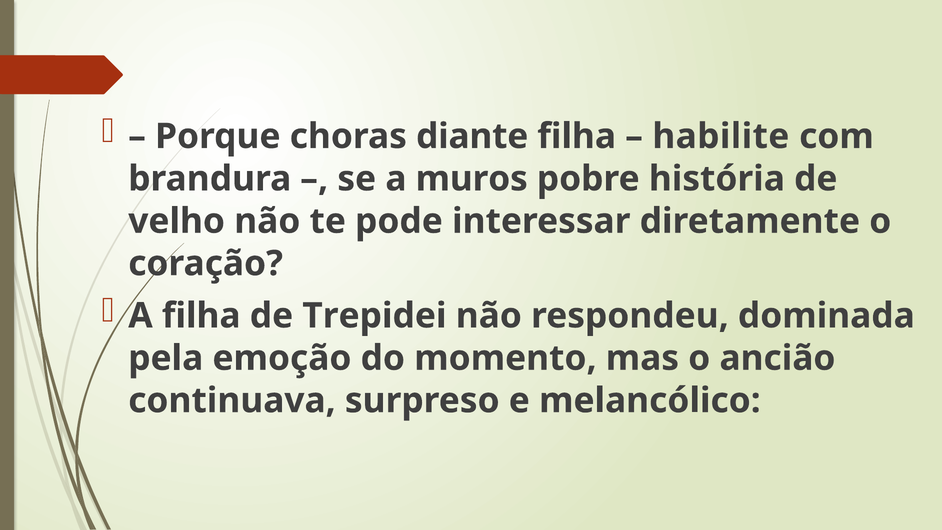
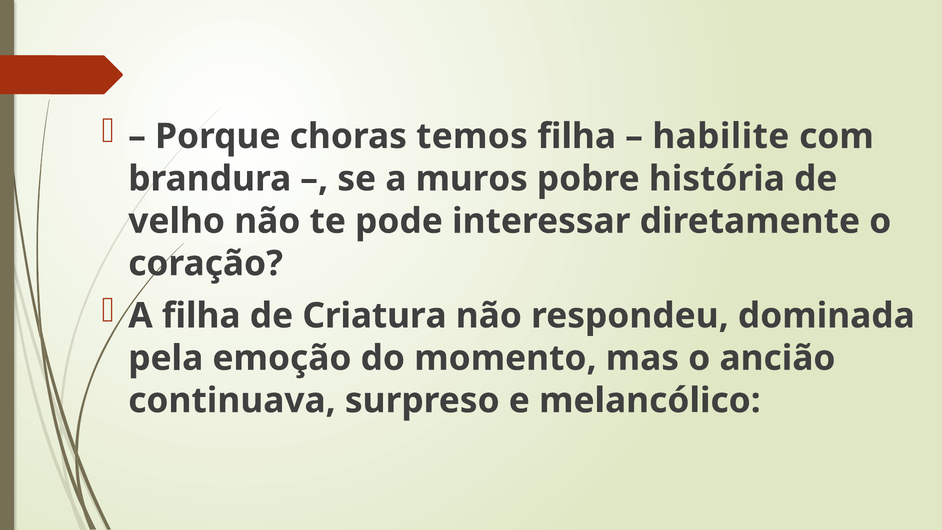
diante: diante -> temos (472, 136)
Trepidei: Trepidei -> Criatura (375, 316)
